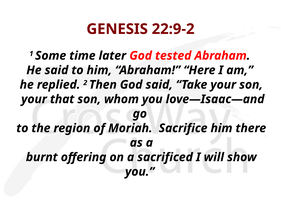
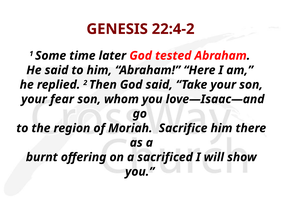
22:9-2: 22:9-2 -> 22:4-2 (173, 29)
that: that -> fear (62, 99)
